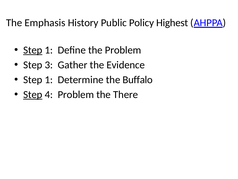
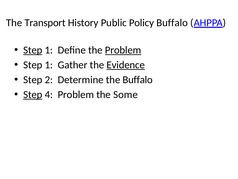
Emphasis: Emphasis -> Transport (45, 23)
Policy Highest: Highest -> Buffalo (172, 23)
Problem underline: none -> present (123, 50)
3: 3 -> 1 (49, 65)
Evidence underline: none -> present (126, 65)
1: 1 -> 2 (49, 80)
There: There -> Some (126, 94)
